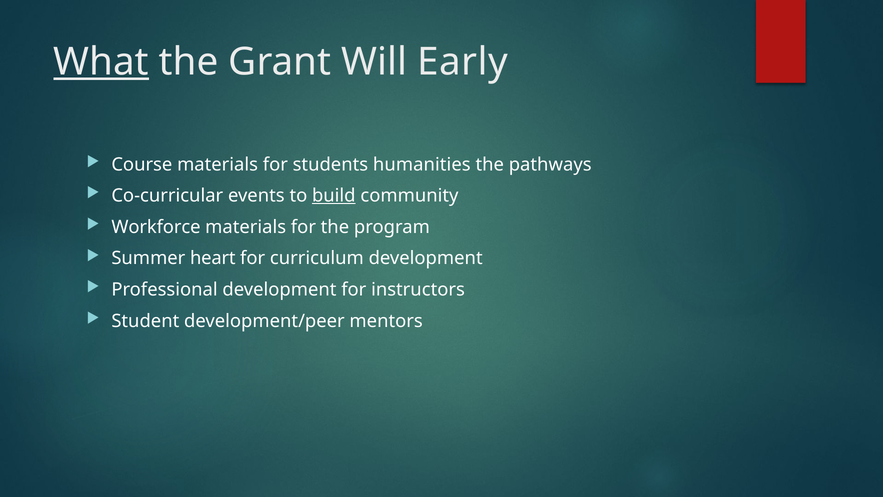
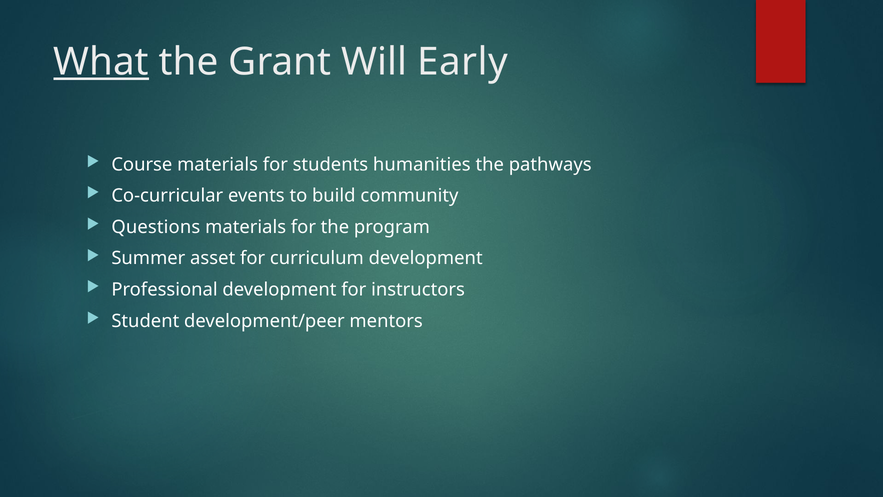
build underline: present -> none (334, 196)
Workforce: Workforce -> Questions (156, 227)
heart: heart -> asset (213, 258)
